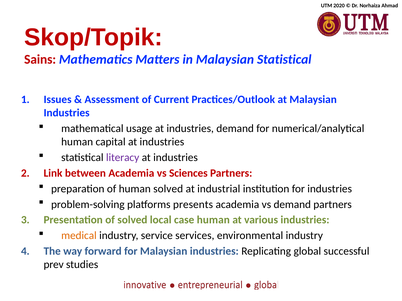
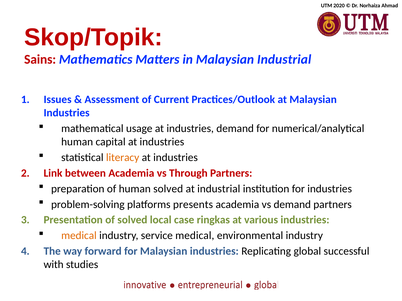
Malaysian Statistical: Statistical -> Industrial (284, 60)
literacy colour: purple -> orange (123, 158)
Sciences: Sciences -> Through (188, 173)
case human: human -> ringkas (213, 220)
service services: services -> medical (195, 236)
prev: prev -> with (54, 265)
